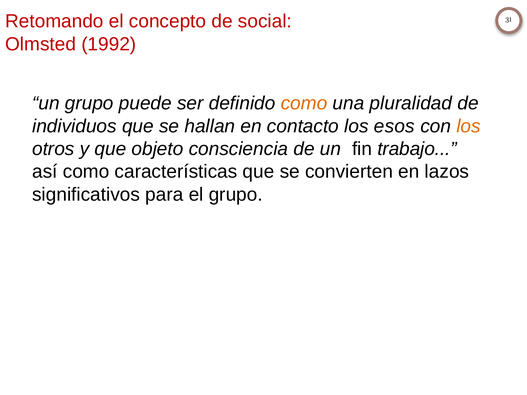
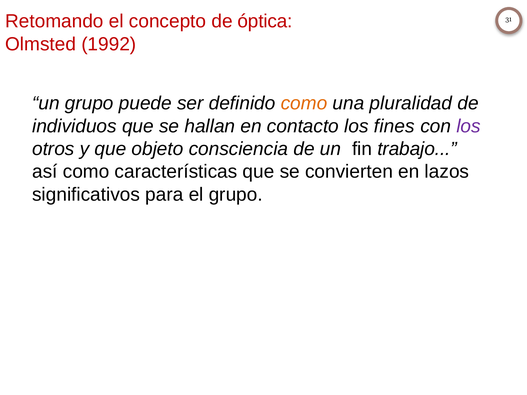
social: social -> óptica (265, 21)
esos: esos -> fines (394, 126)
los colour: orange -> purple (469, 126)
